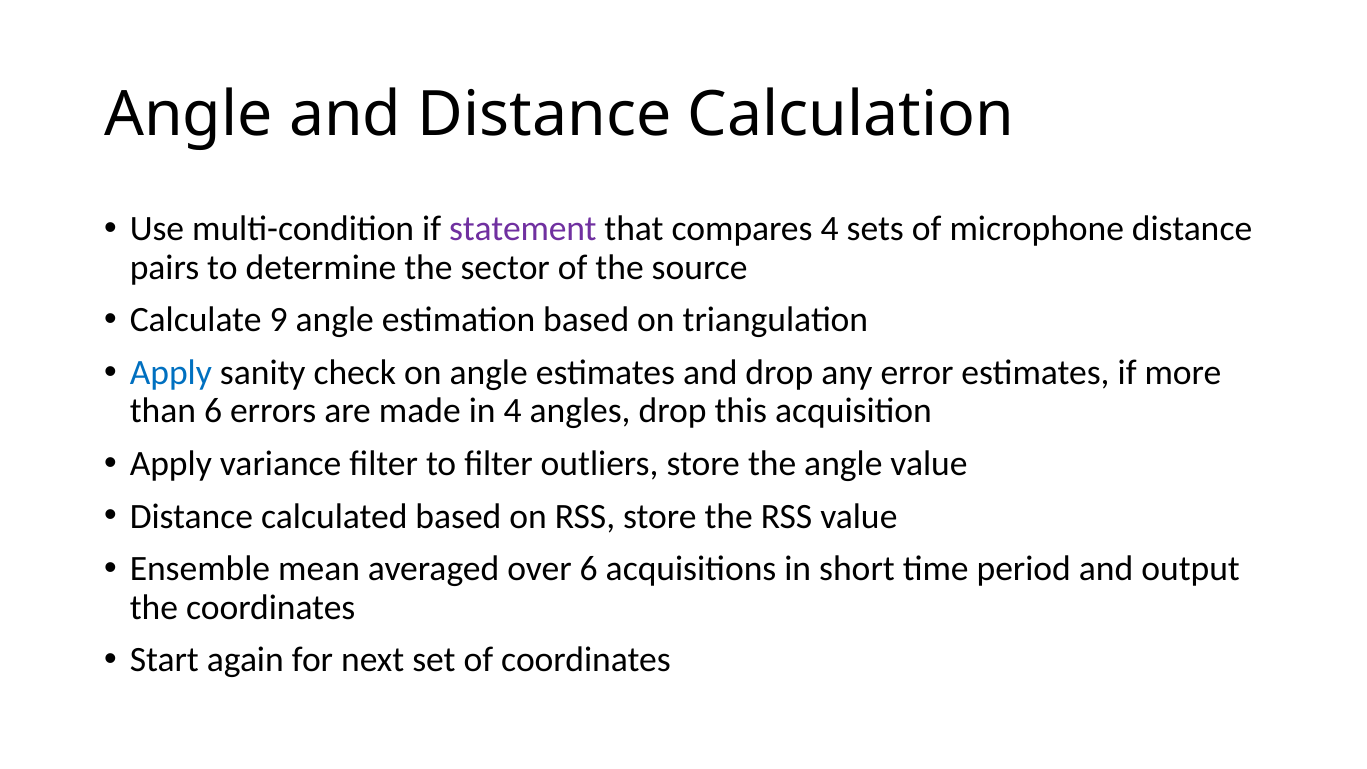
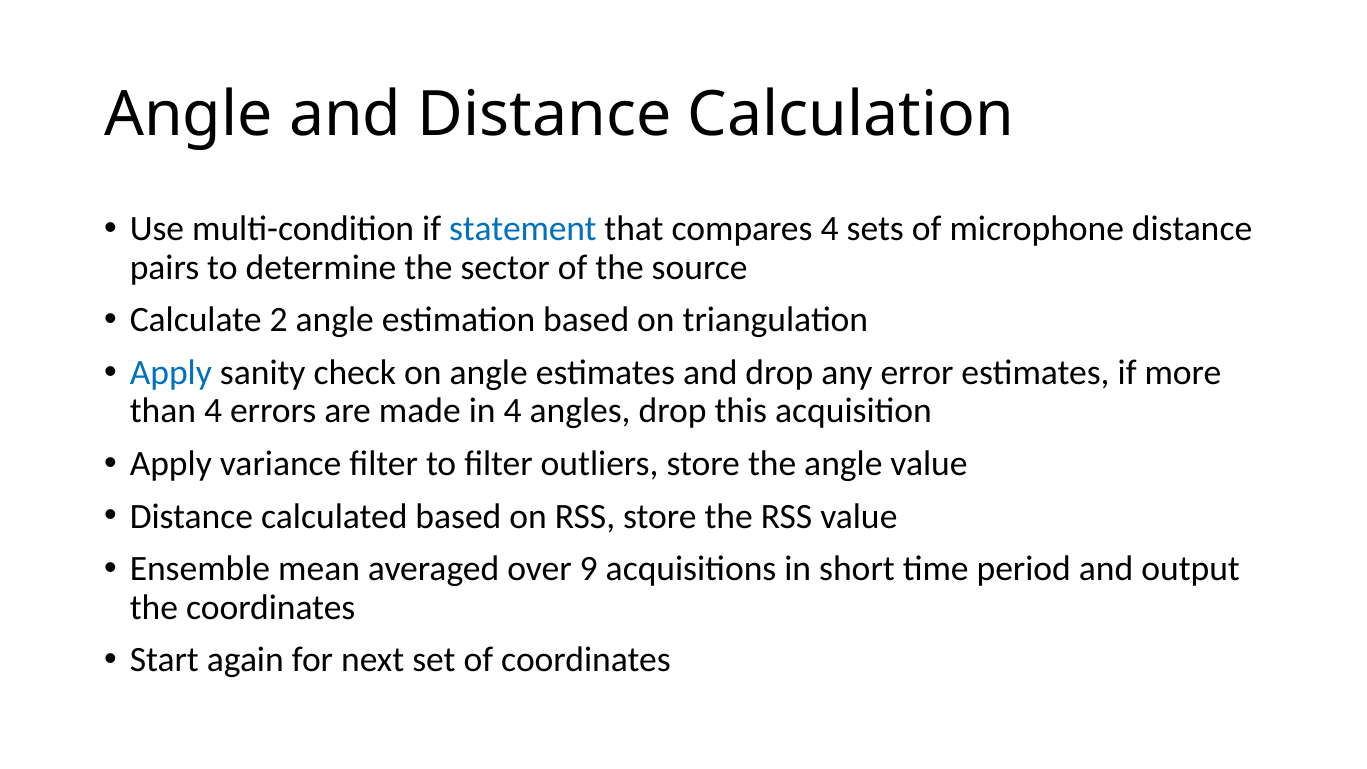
statement colour: purple -> blue (523, 229)
9: 9 -> 2 (279, 320)
than 6: 6 -> 4 (213, 411)
over 6: 6 -> 9 (589, 569)
